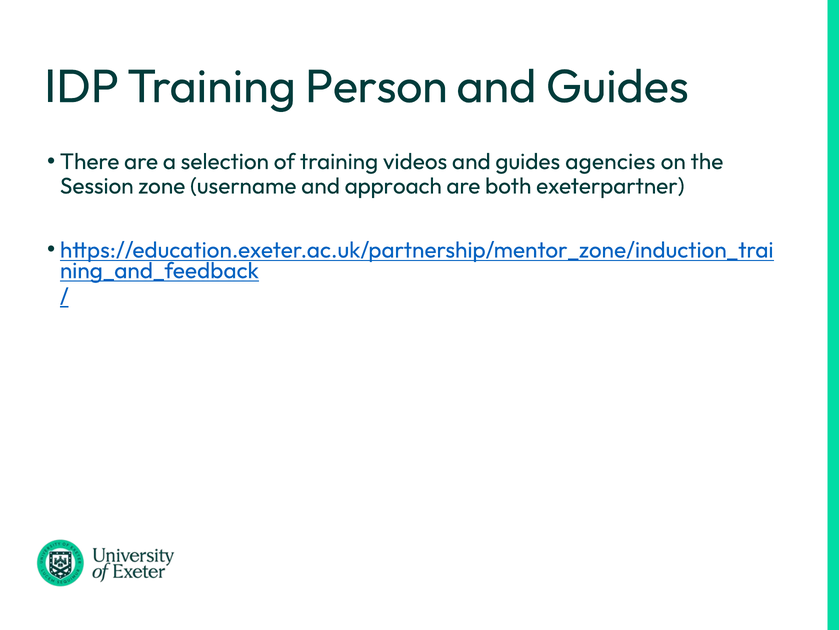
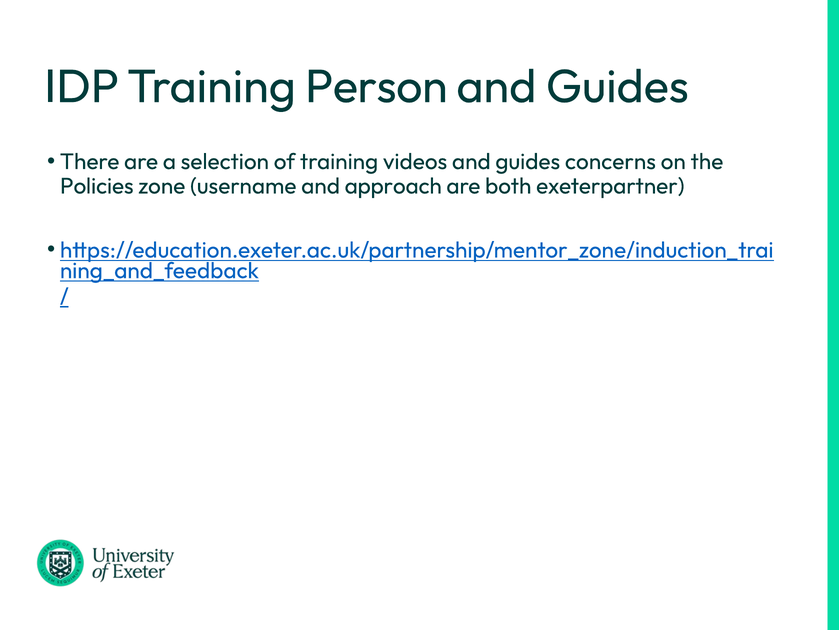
agencies: agencies -> concerns (610, 161)
Session: Session -> Policies (97, 186)
